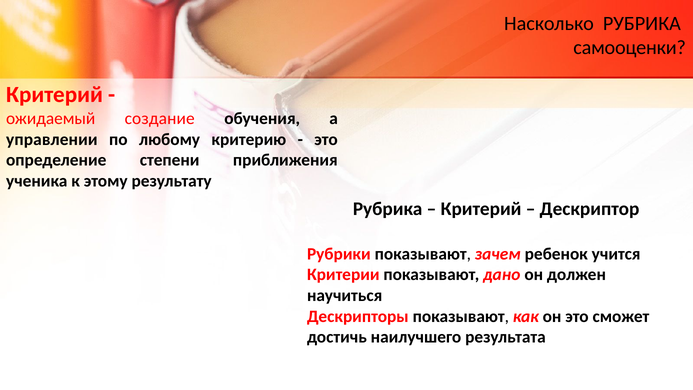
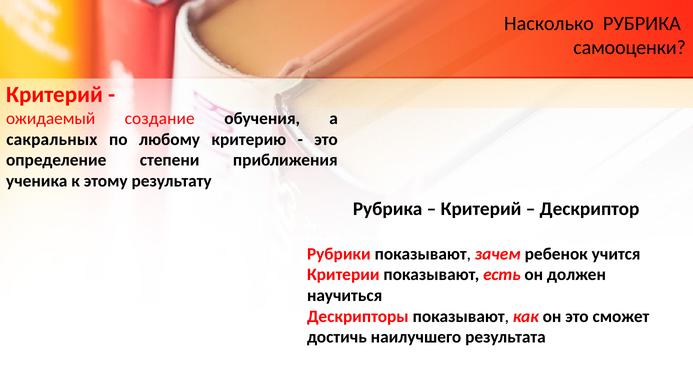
управлении: управлении -> сакральных (52, 139)
дано: дано -> есть (502, 275)
